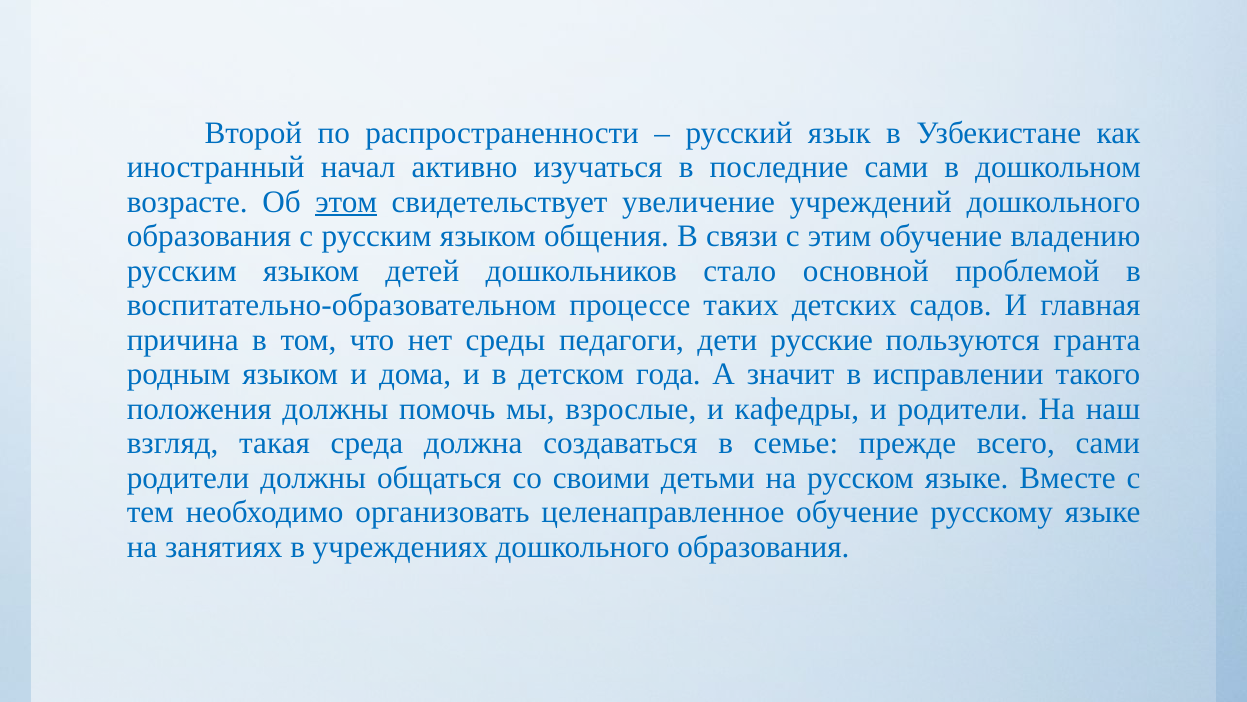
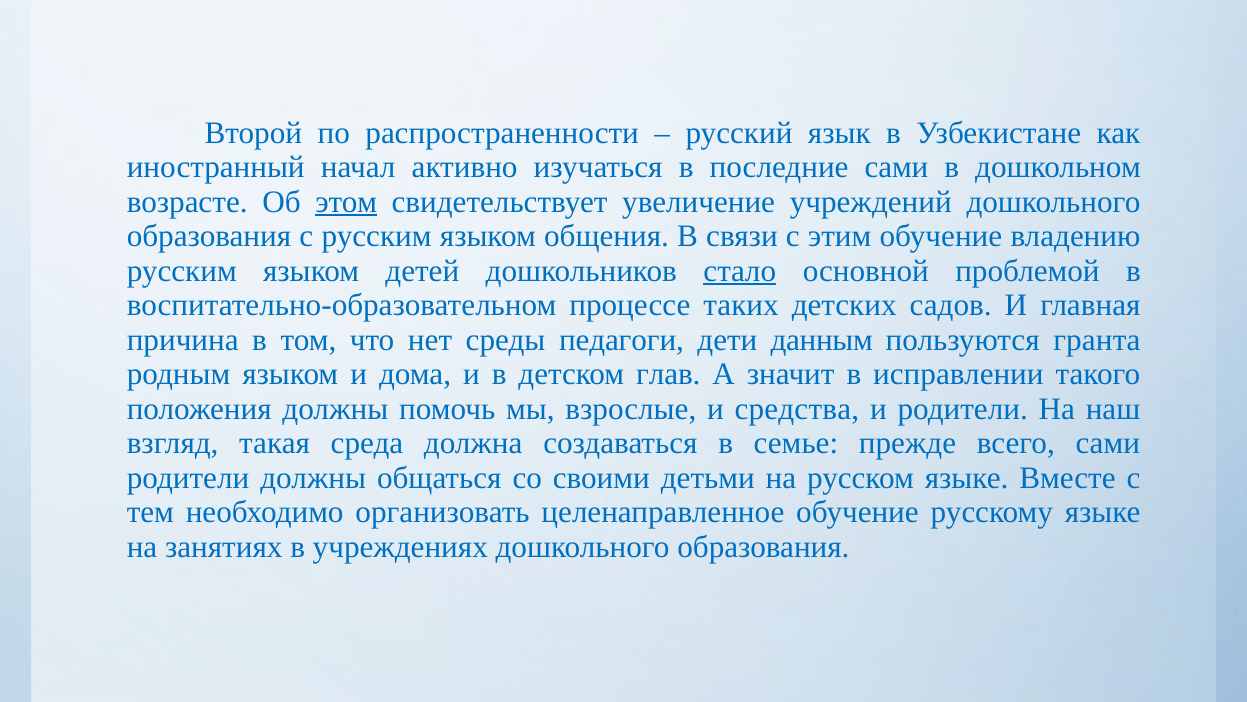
стало underline: none -> present (740, 271)
русские: русские -> данным (822, 340)
года: года -> глав (668, 374)
кафедры: кафедры -> средства (797, 409)
